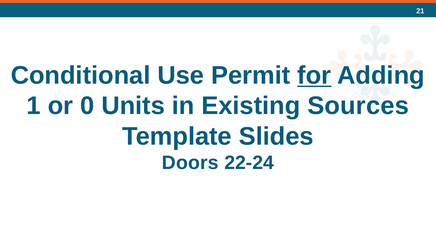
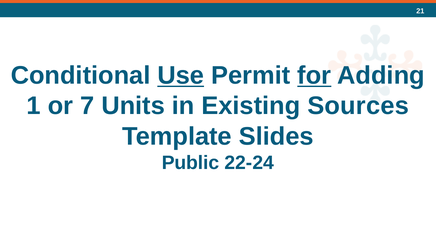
Use underline: none -> present (181, 76)
0: 0 -> 7 (87, 106)
Doors: Doors -> Public (191, 163)
